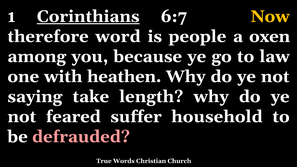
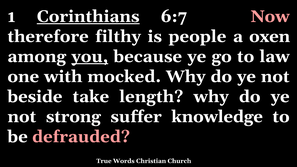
Now colour: yellow -> pink (270, 16)
word: word -> filthy (118, 37)
you underline: none -> present (90, 57)
heathen: heathen -> mocked (124, 77)
saying: saying -> beside (35, 97)
feared: feared -> strong (73, 117)
household: household -> knowledge (217, 117)
